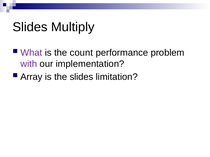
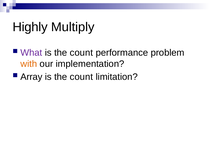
Slides: Slides -> Highly (30, 27)
with colour: purple -> orange (29, 64)
slides: slides -> count (81, 77)
